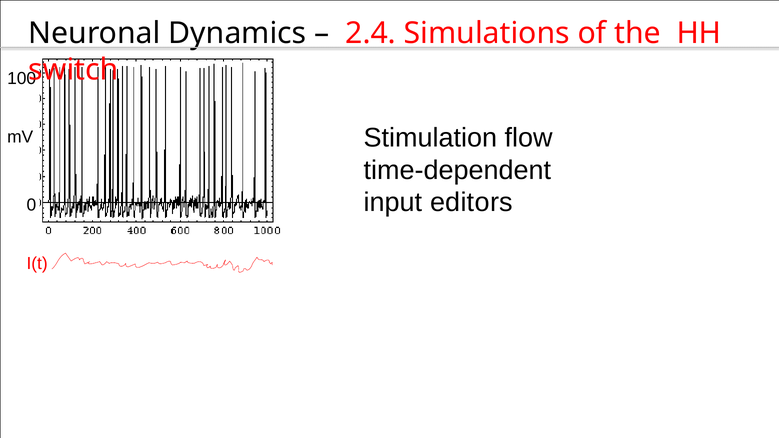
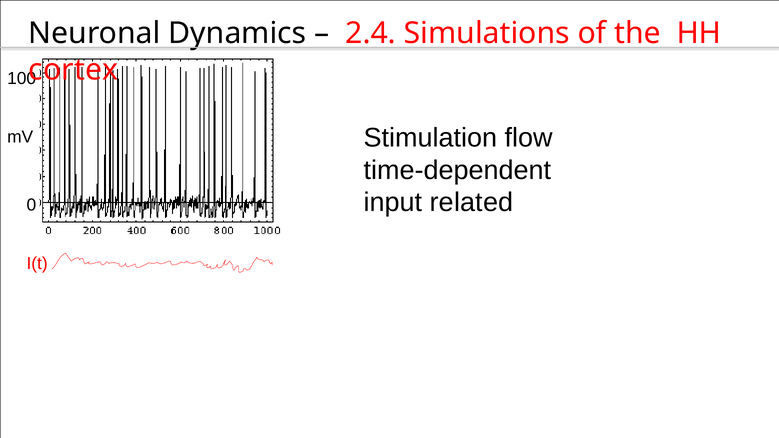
switch: switch -> cortex (73, 70)
editors: editors -> related (471, 203)
